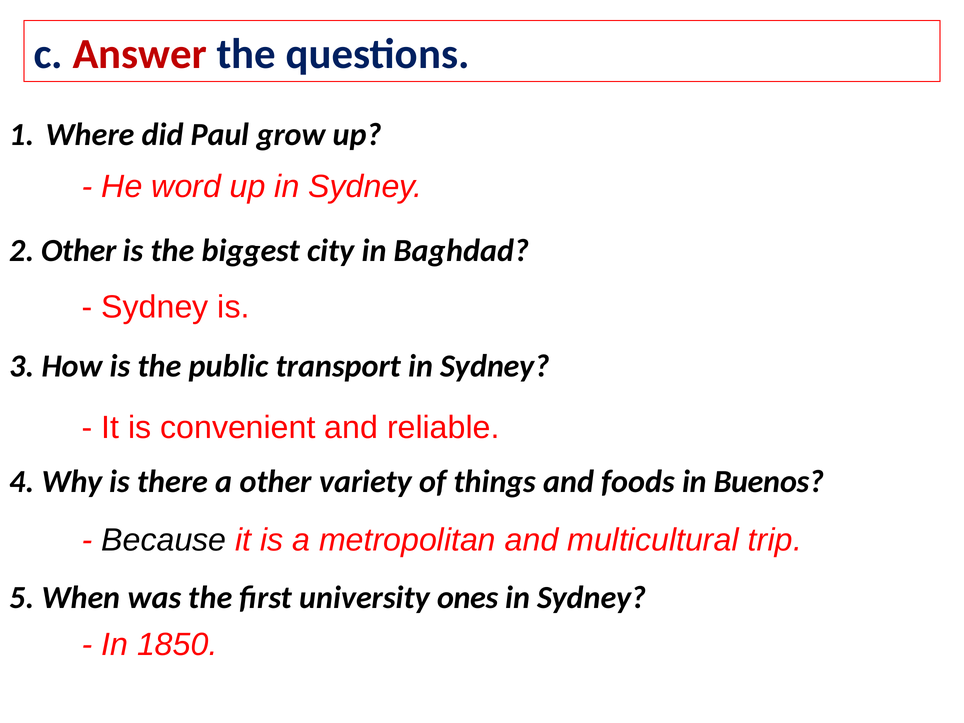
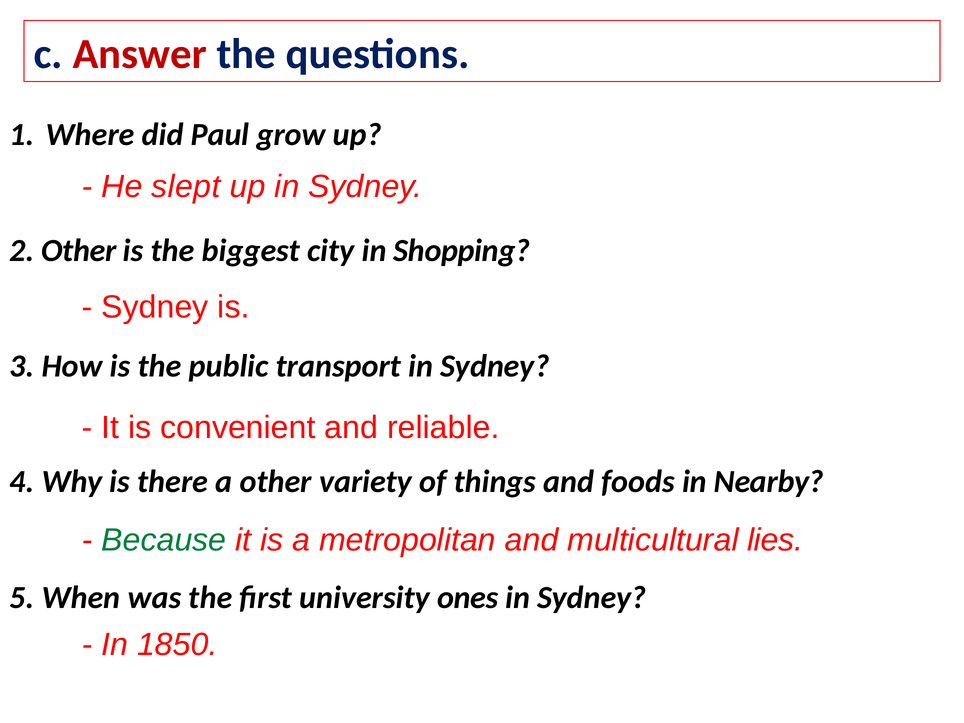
word: word -> slept (186, 186)
Baghdad: Baghdad -> Shopping (462, 250)
Buenos: Buenos -> Nearby (769, 482)
Because colour: black -> green (164, 540)
trip: trip -> lies (775, 540)
